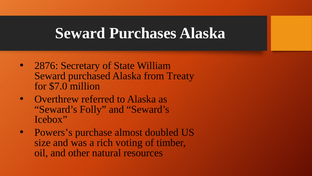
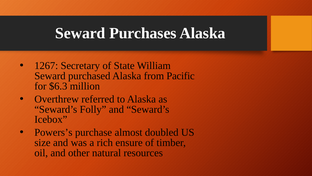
2876: 2876 -> 1267 (46, 66)
Treaty: Treaty -> Pacific (181, 76)
$7.0: $7.0 -> $6.3 (58, 86)
voting: voting -> ensure (129, 142)
